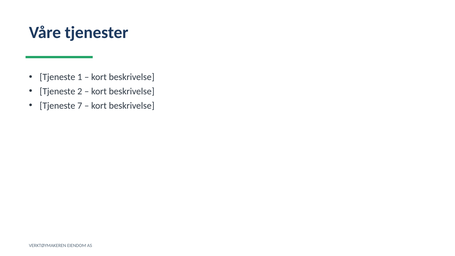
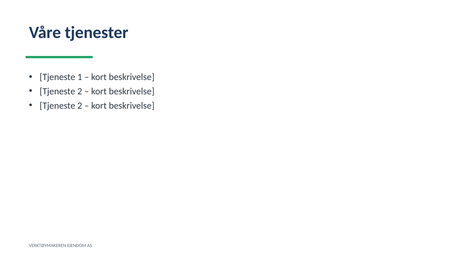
7: 7 -> 2 (80, 106)
